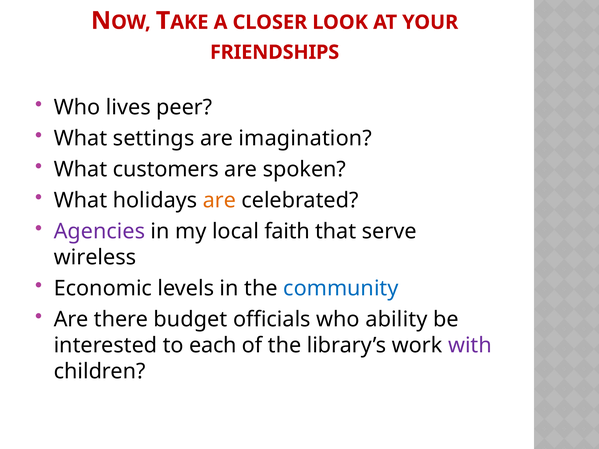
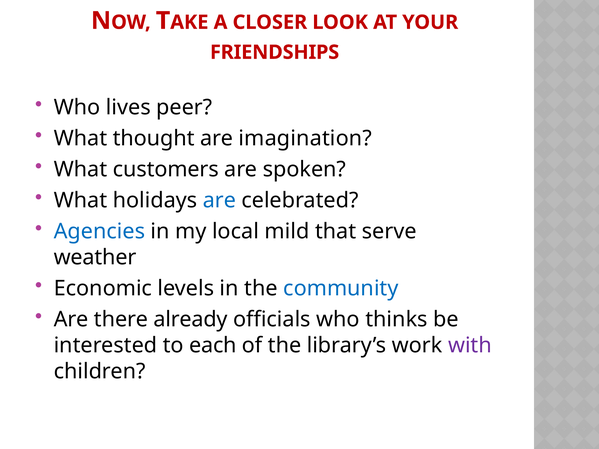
settings: settings -> thought (154, 138)
are colour: orange -> blue (219, 200)
Agencies colour: purple -> blue (99, 231)
faith: faith -> mild (287, 231)
wireless: wireless -> weather (95, 257)
budget: budget -> already (191, 319)
ability: ability -> thinks (397, 319)
